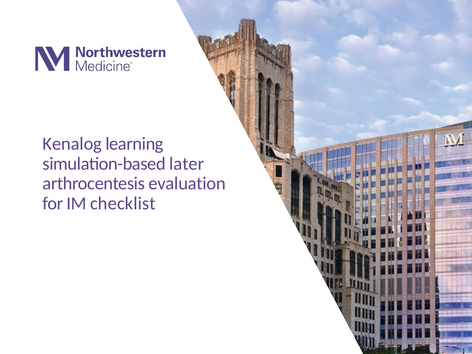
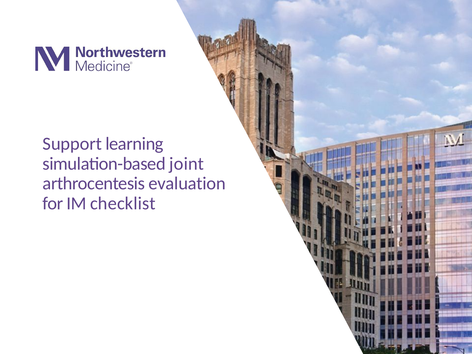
Kenalog: Kenalog -> Support (72, 144)
later: later -> joint (187, 164)
